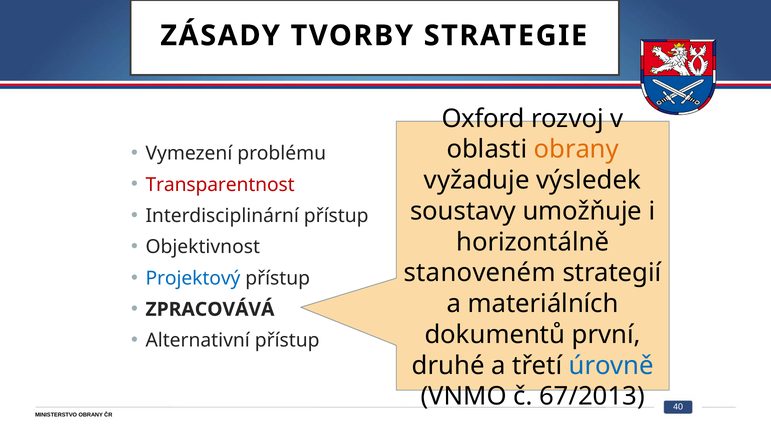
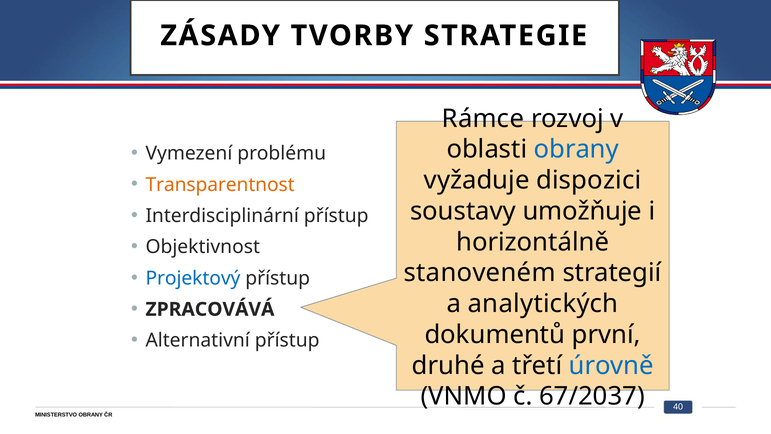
Oxford: Oxford -> Rámce (483, 119)
obrany colour: orange -> blue (576, 149)
výsledek: výsledek -> dispozici (589, 180)
Transparentnost colour: red -> orange (220, 185)
materiálních: materiálních -> analytických (543, 304)
67/2013: 67/2013 -> 67/2037 (592, 396)
